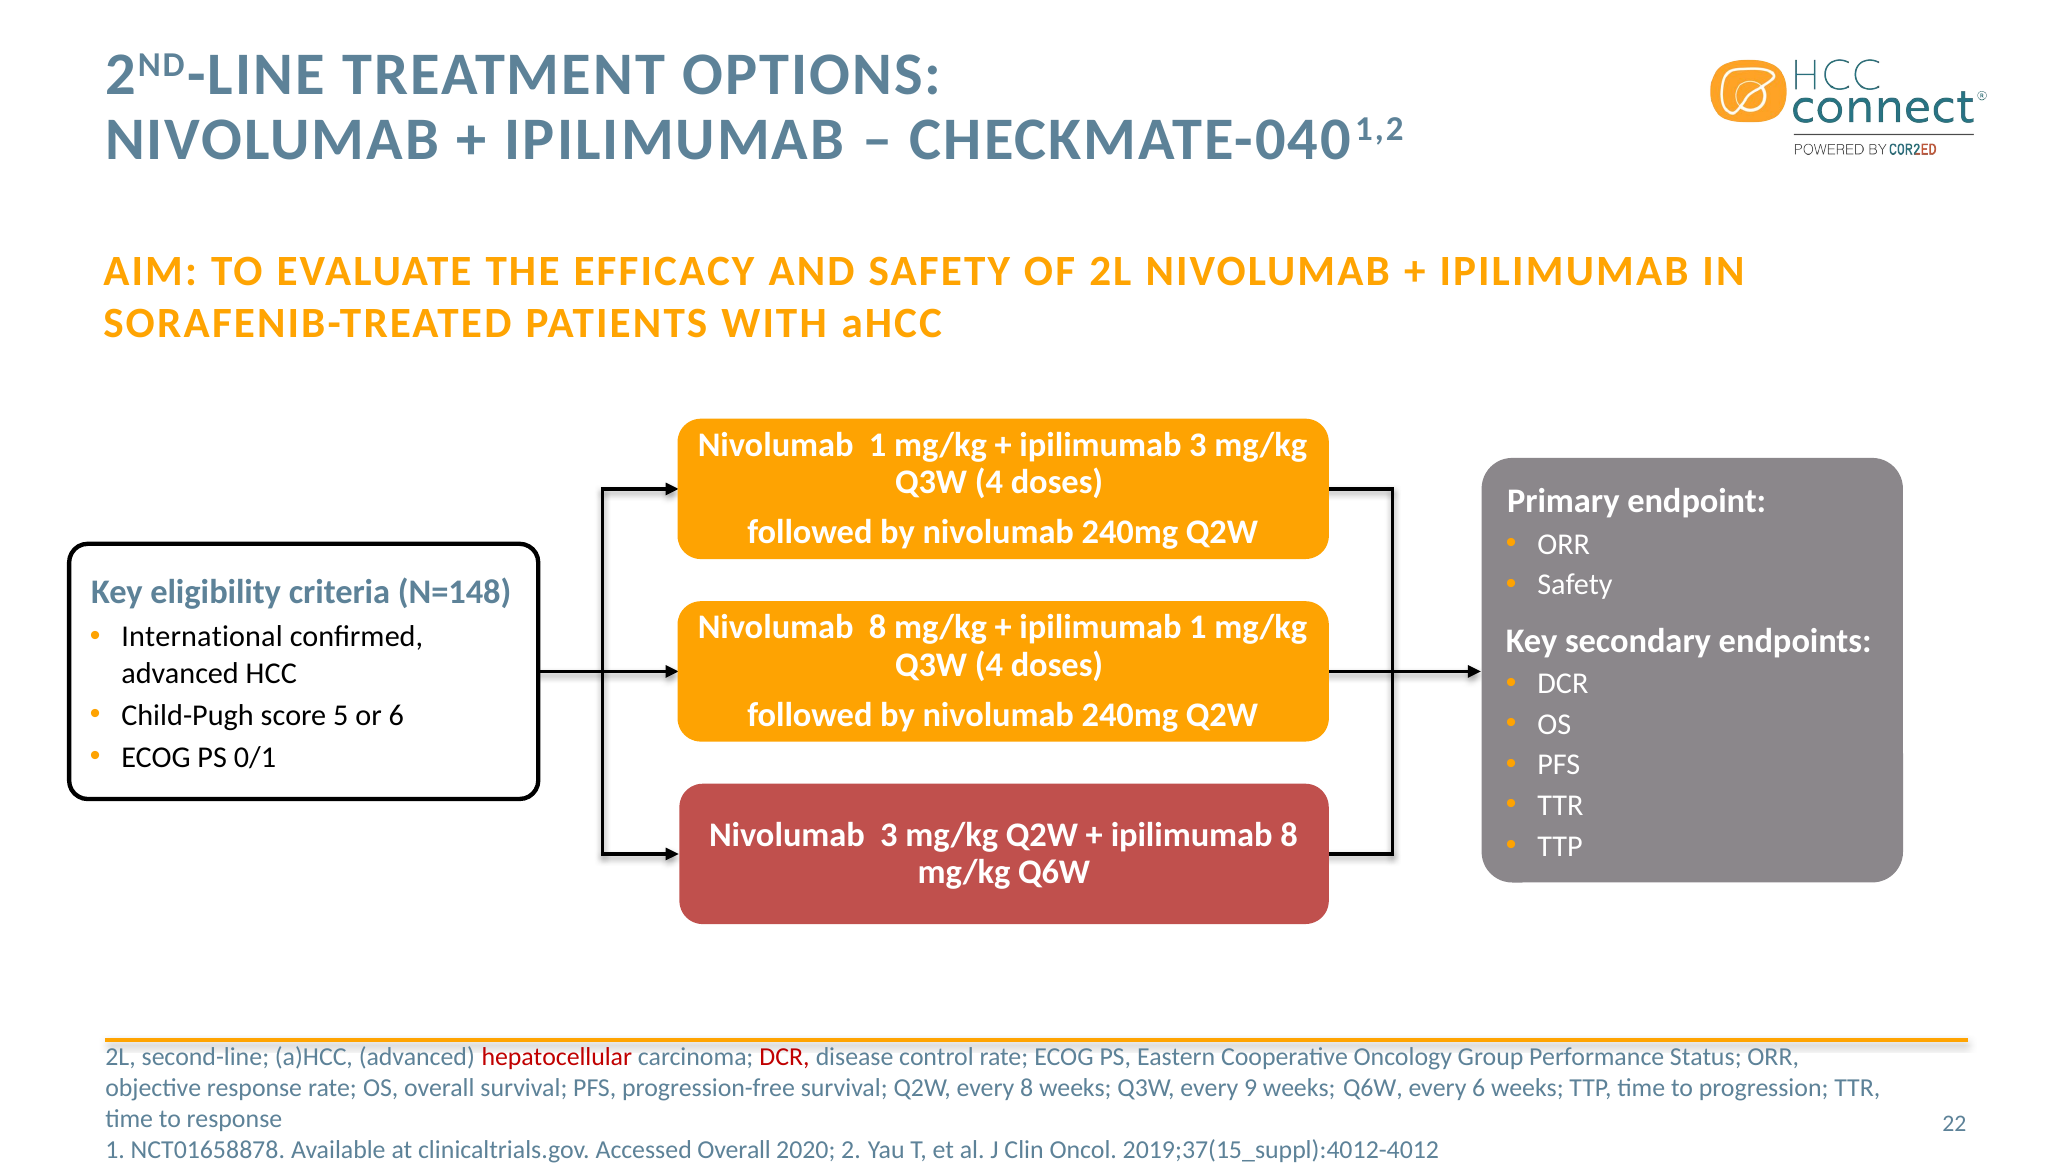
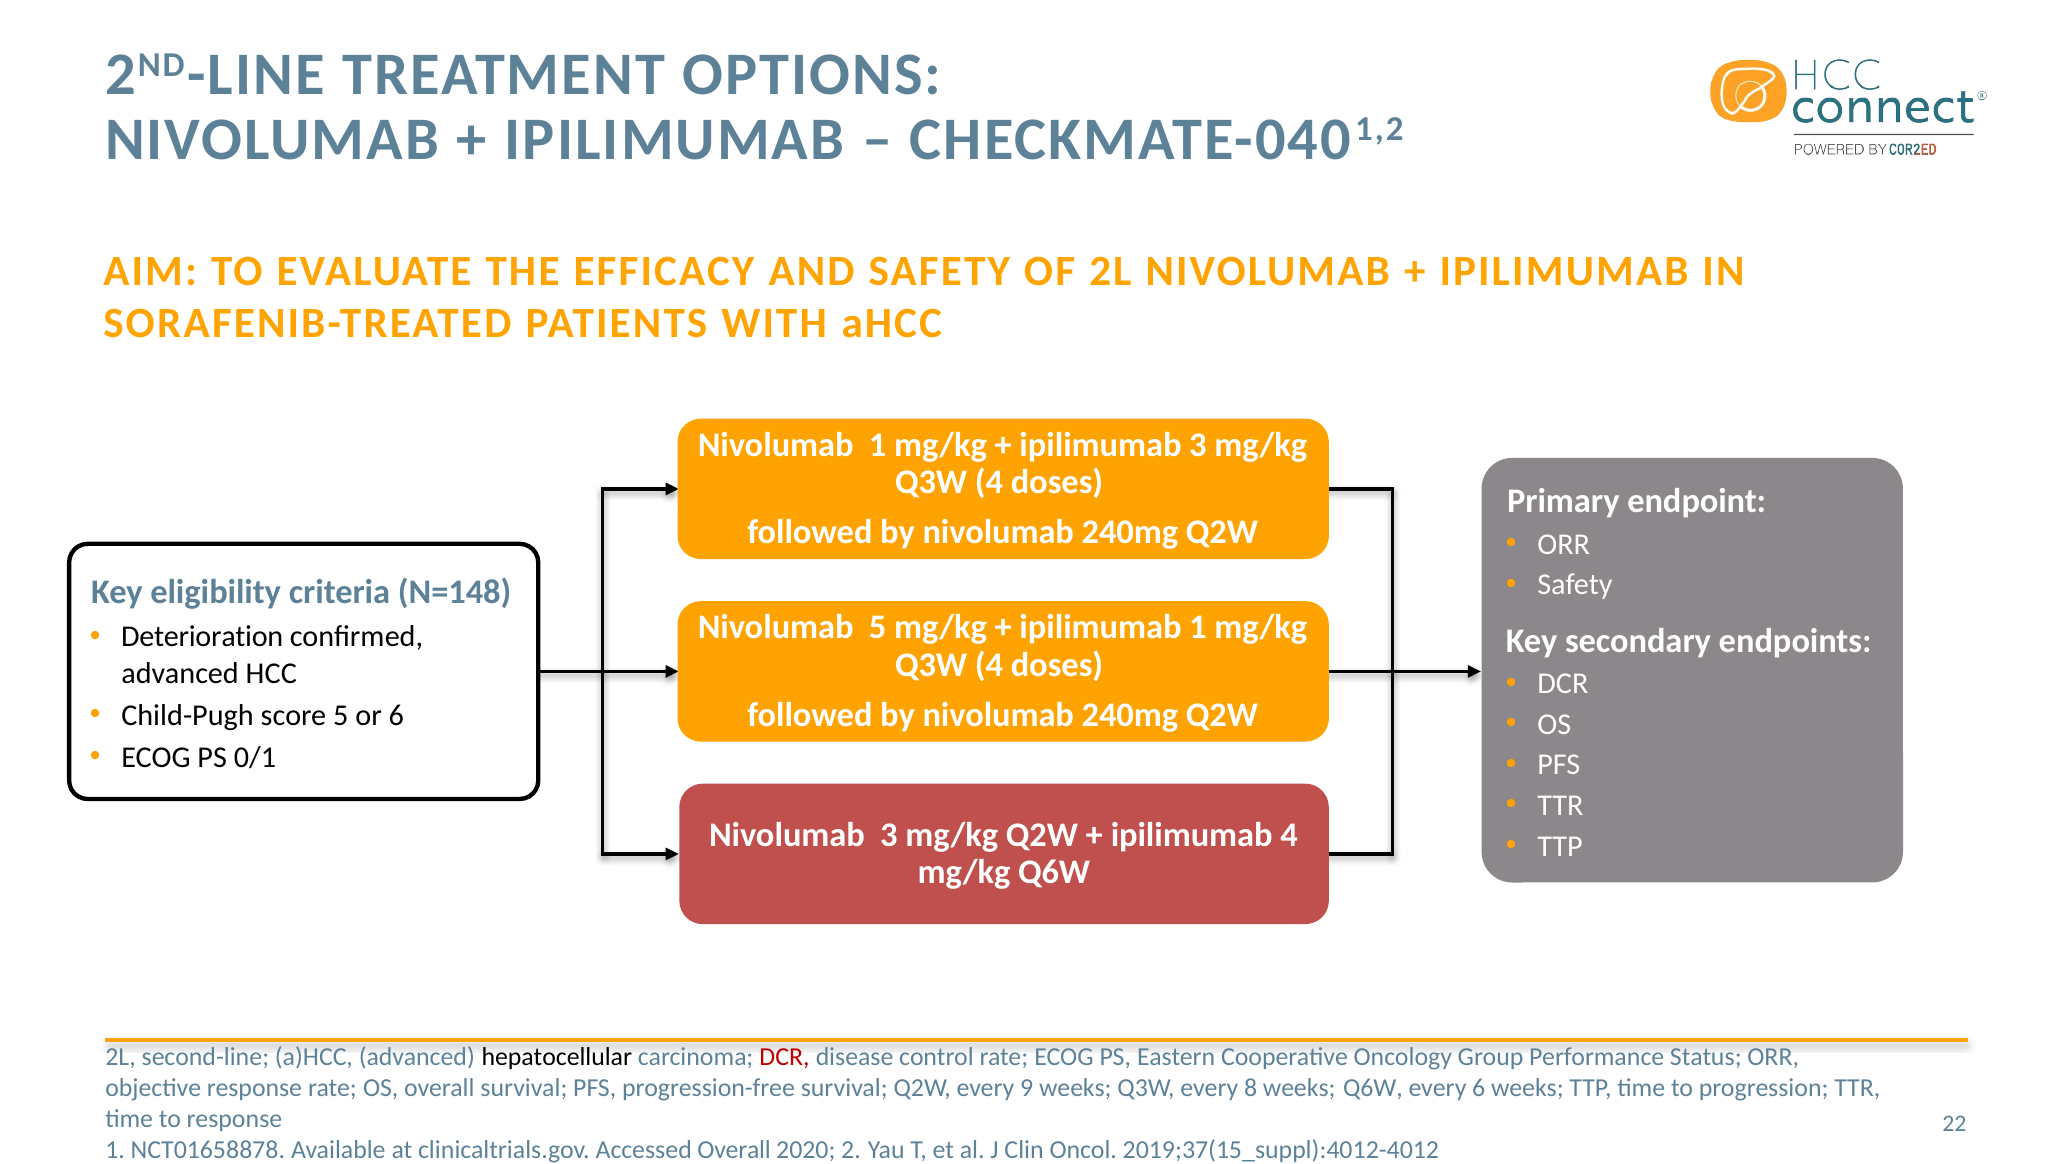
Nivolumab 8: 8 -> 5 (878, 628)
International: International -> Deterioration (202, 637)
ipilimumab 8: 8 -> 4 (1289, 835)
hepatocellular colour: red -> black (557, 1057)
every 8: 8 -> 9 (1027, 1088)
9: 9 -> 8 (1251, 1088)
